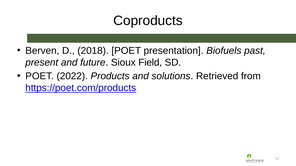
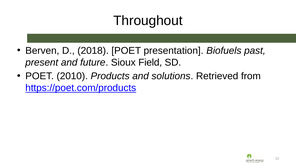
Coproducts: Coproducts -> Throughout (148, 21)
2022: 2022 -> 2010 (72, 76)
